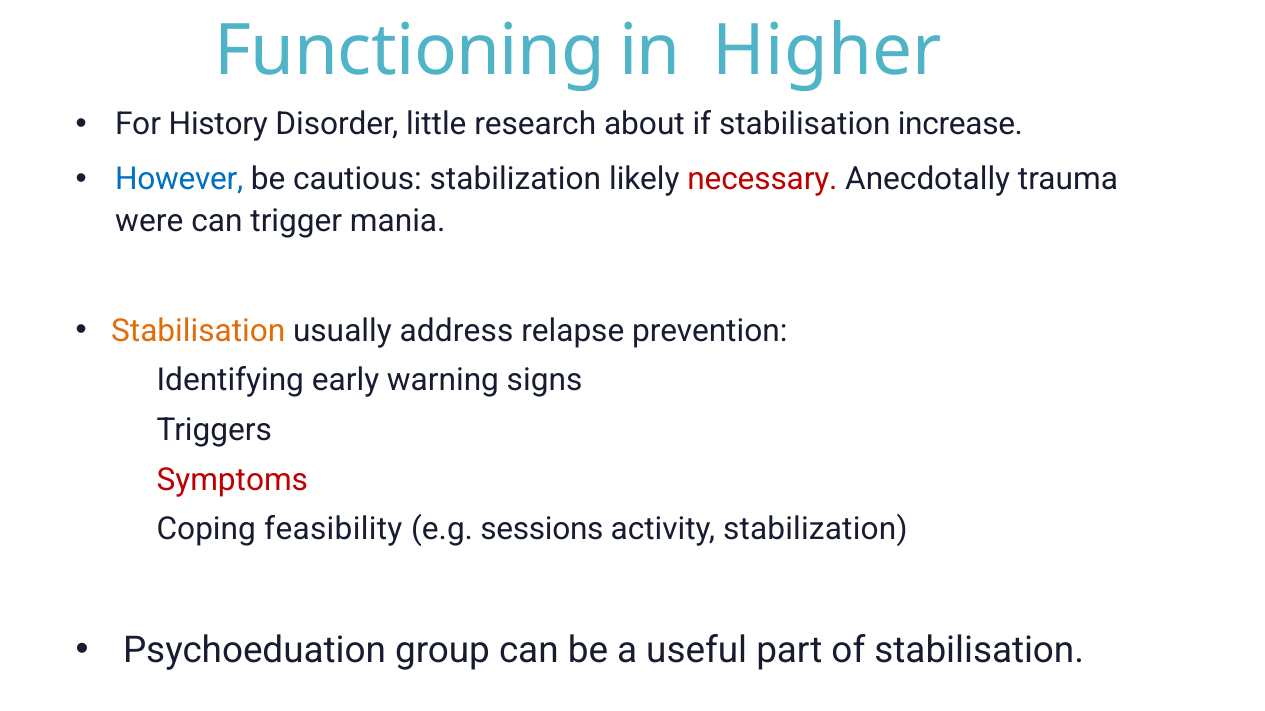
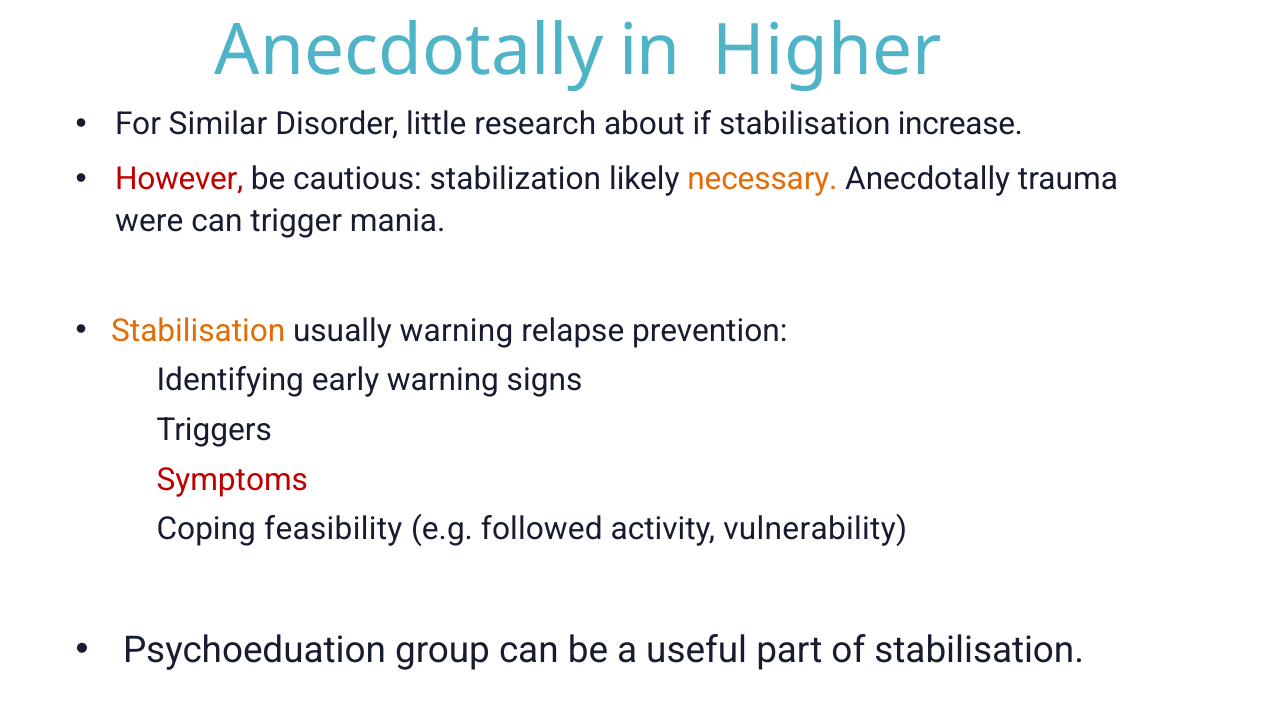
Functioning: Functioning -> Anecdotally (409, 51)
History: History -> Similar (218, 125)
However colour: blue -> red (179, 180)
necessary colour: red -> orange (762, 180)
usually address: address -> warning (456, 331)
sessions: sessions -> followed (542, 530)
activity stabilization: stabilization -> vulnerability (815, 530)
